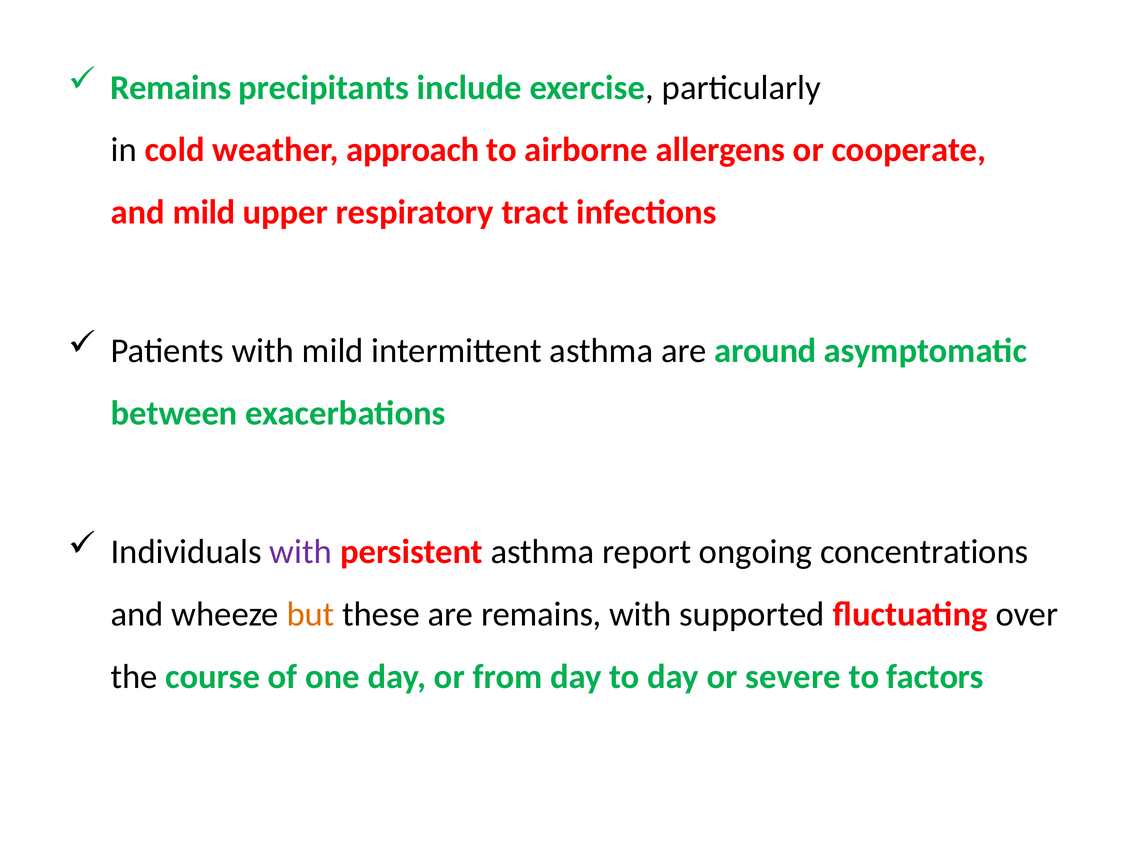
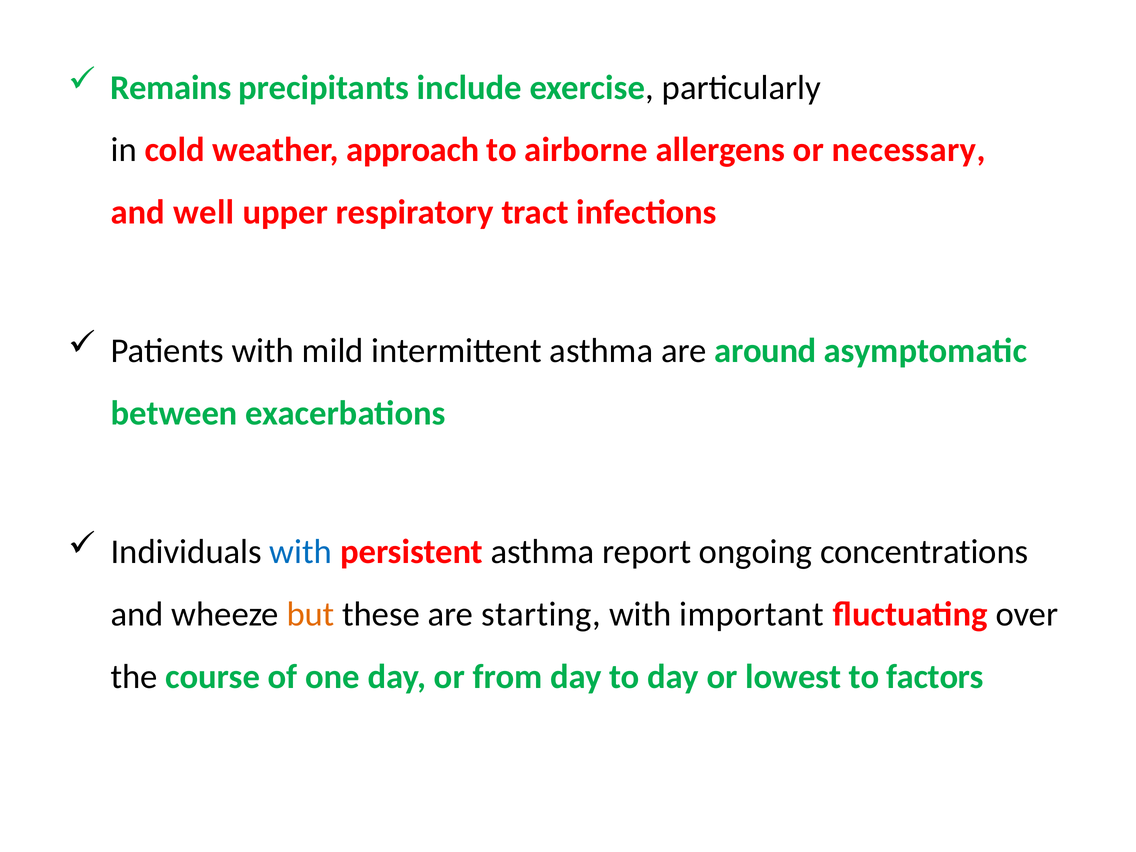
cooperate: cooperate -> necessary (909, 150)
and mild: mild -> well (204, 212)
with colour: purple -> blue (301, 552)
are remains: remains -> starting (541, 614)
supported: supported -> important (752, 614)
severe: severe -> lowest (793, 677)
